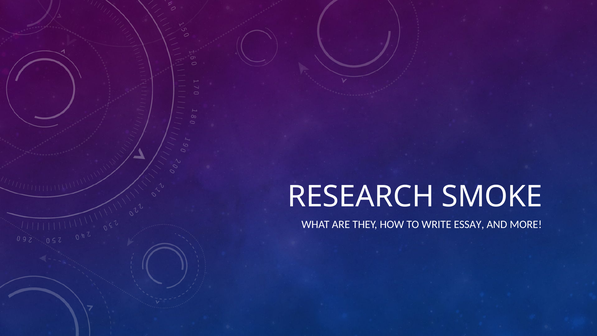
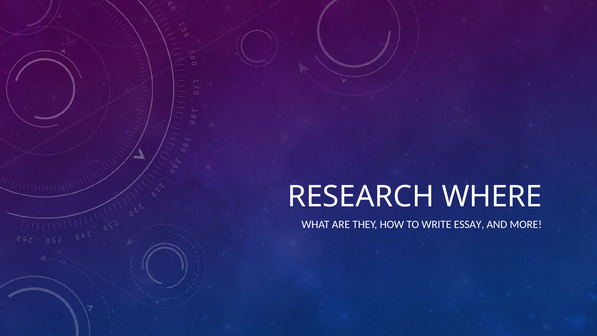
SMOKE: SMOKE -> WHERE (492, 197)
